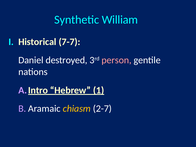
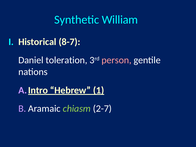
7-7: 7-7 -> 8-7 (69, 42)
destroyed: destroyed -> toleration (67, 60)
chiasm colour: yellow -> light green (77, 108)
